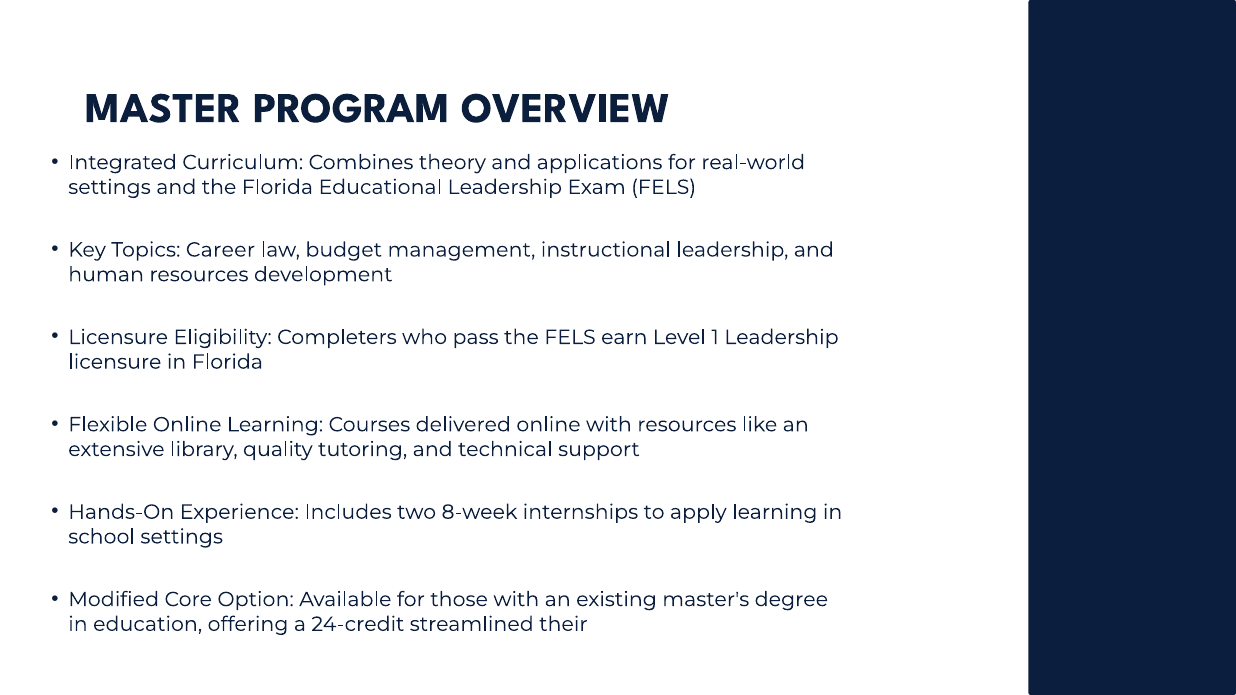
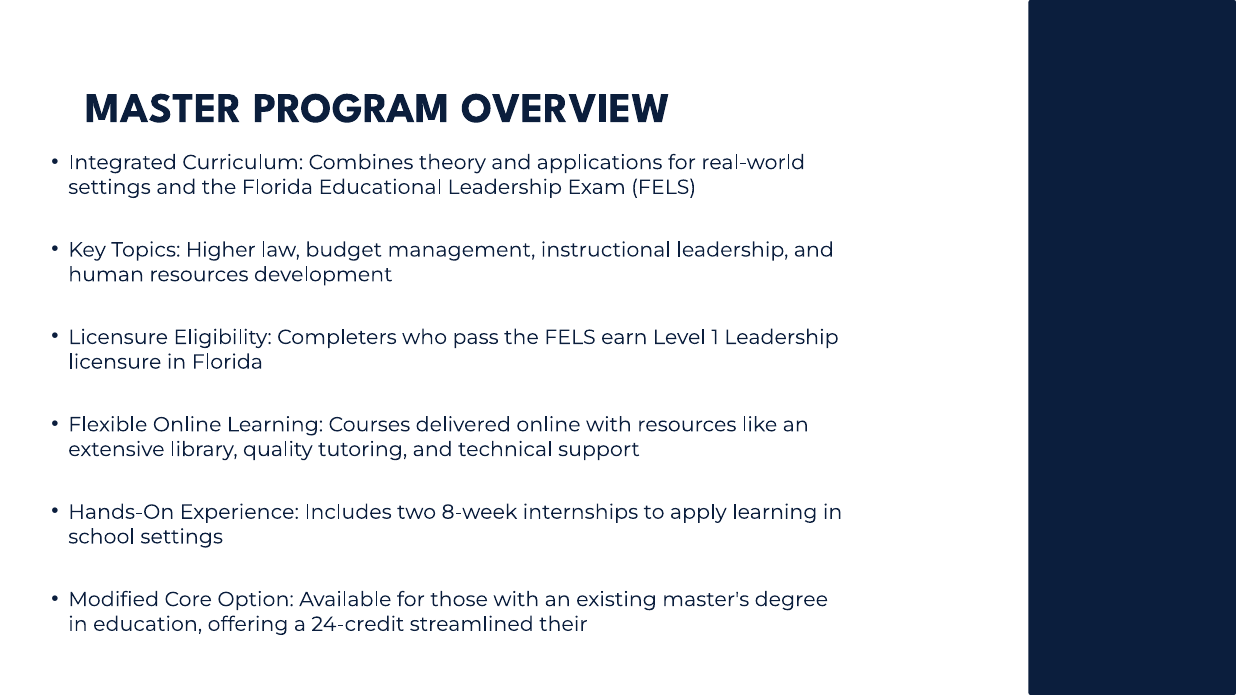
Career: Career -> Higher (221, 250)
